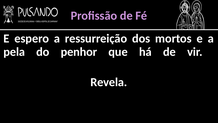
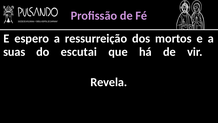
pela: pela -> suas (14, 52)
penhor: penhor -> escutai (79, 52)
